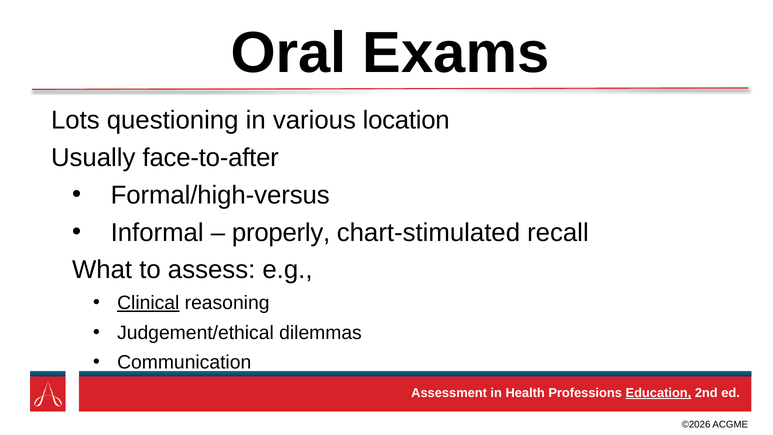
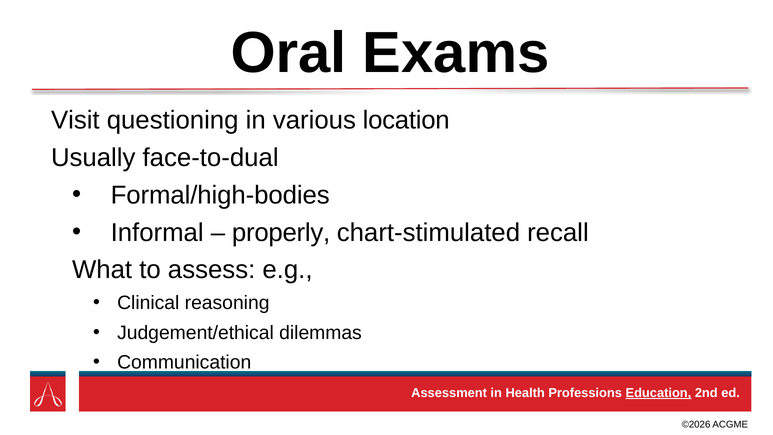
Lots: Lots -> Visit (75, 120)
face-to-after: face-to-after -> face-to-dual (211, 158)
Formal/high-versus: Formal/high-versus -> Formal/high-bodies (220, 195)
Clinical underline: present -> none (148, 303)
